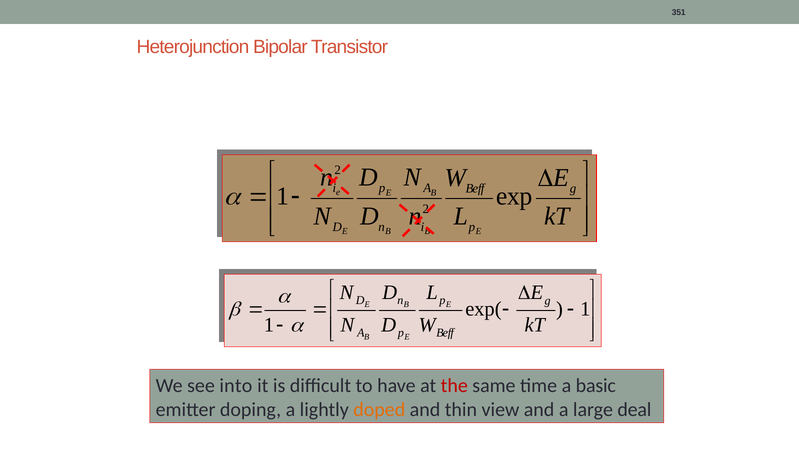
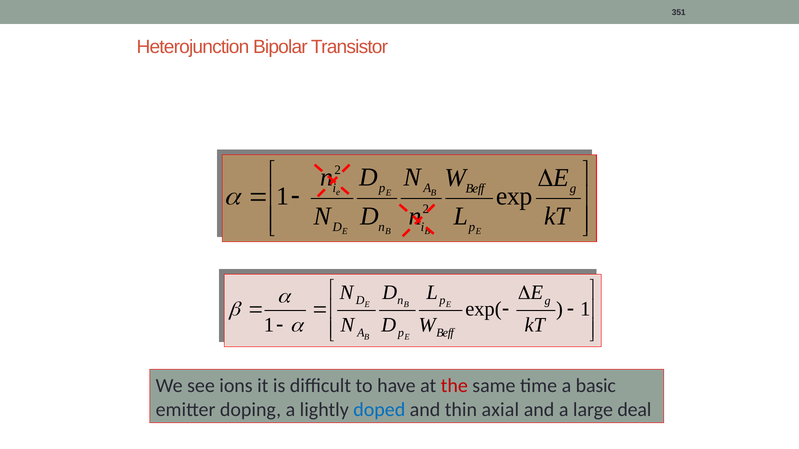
into: into -> ions (236, 386)
doped colour: orange -> blue (379, 410)
view: view -> axial (500, 410)
